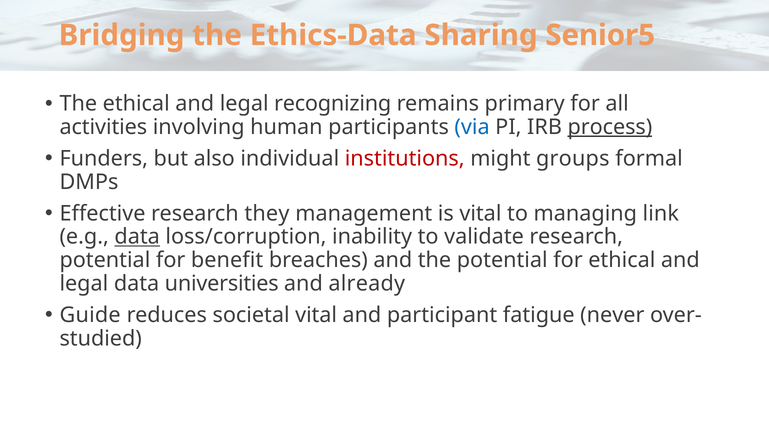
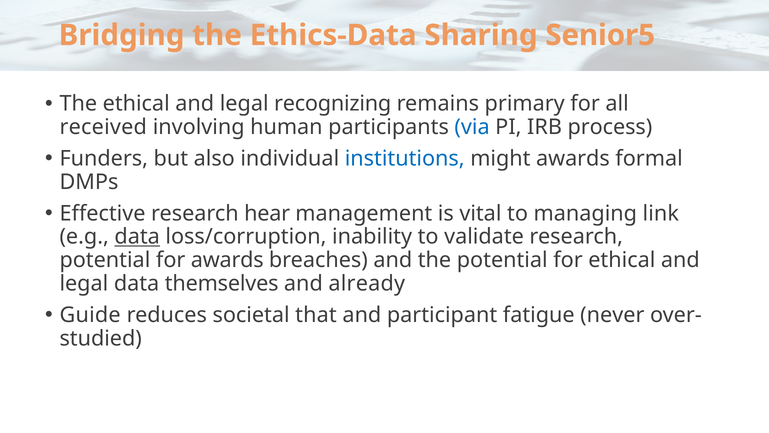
activities: activities -> received (103, 127)
process underline: present -> none (610, 127)
institutions colour: red -> blue (405, 158)
might groups: groups -> awards (573, 158)
they: they -> hear (267, 213)
for benefit: benefit -> awards (227, 260)
universities: universities -> themselves (222, 283)
societal vital: vital -> that (316, 315)
